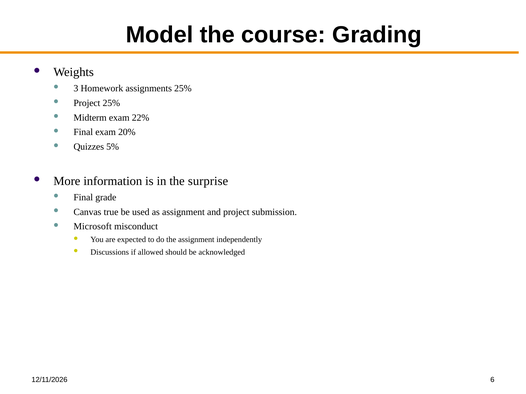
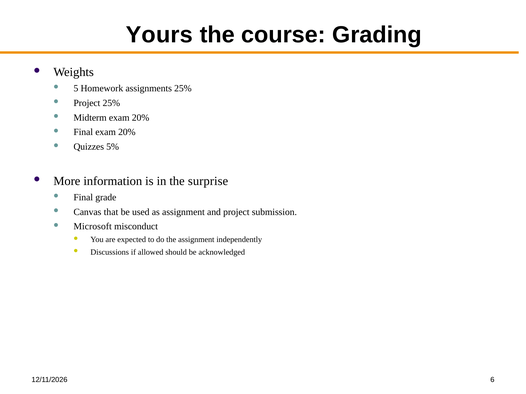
Model: Model -> Yours (159, 35)
3: 3 -> 5 (76, 88)
Midterm exam 22%: 22% -> 20% (141, 118)
true: true -> that (111, 212)
